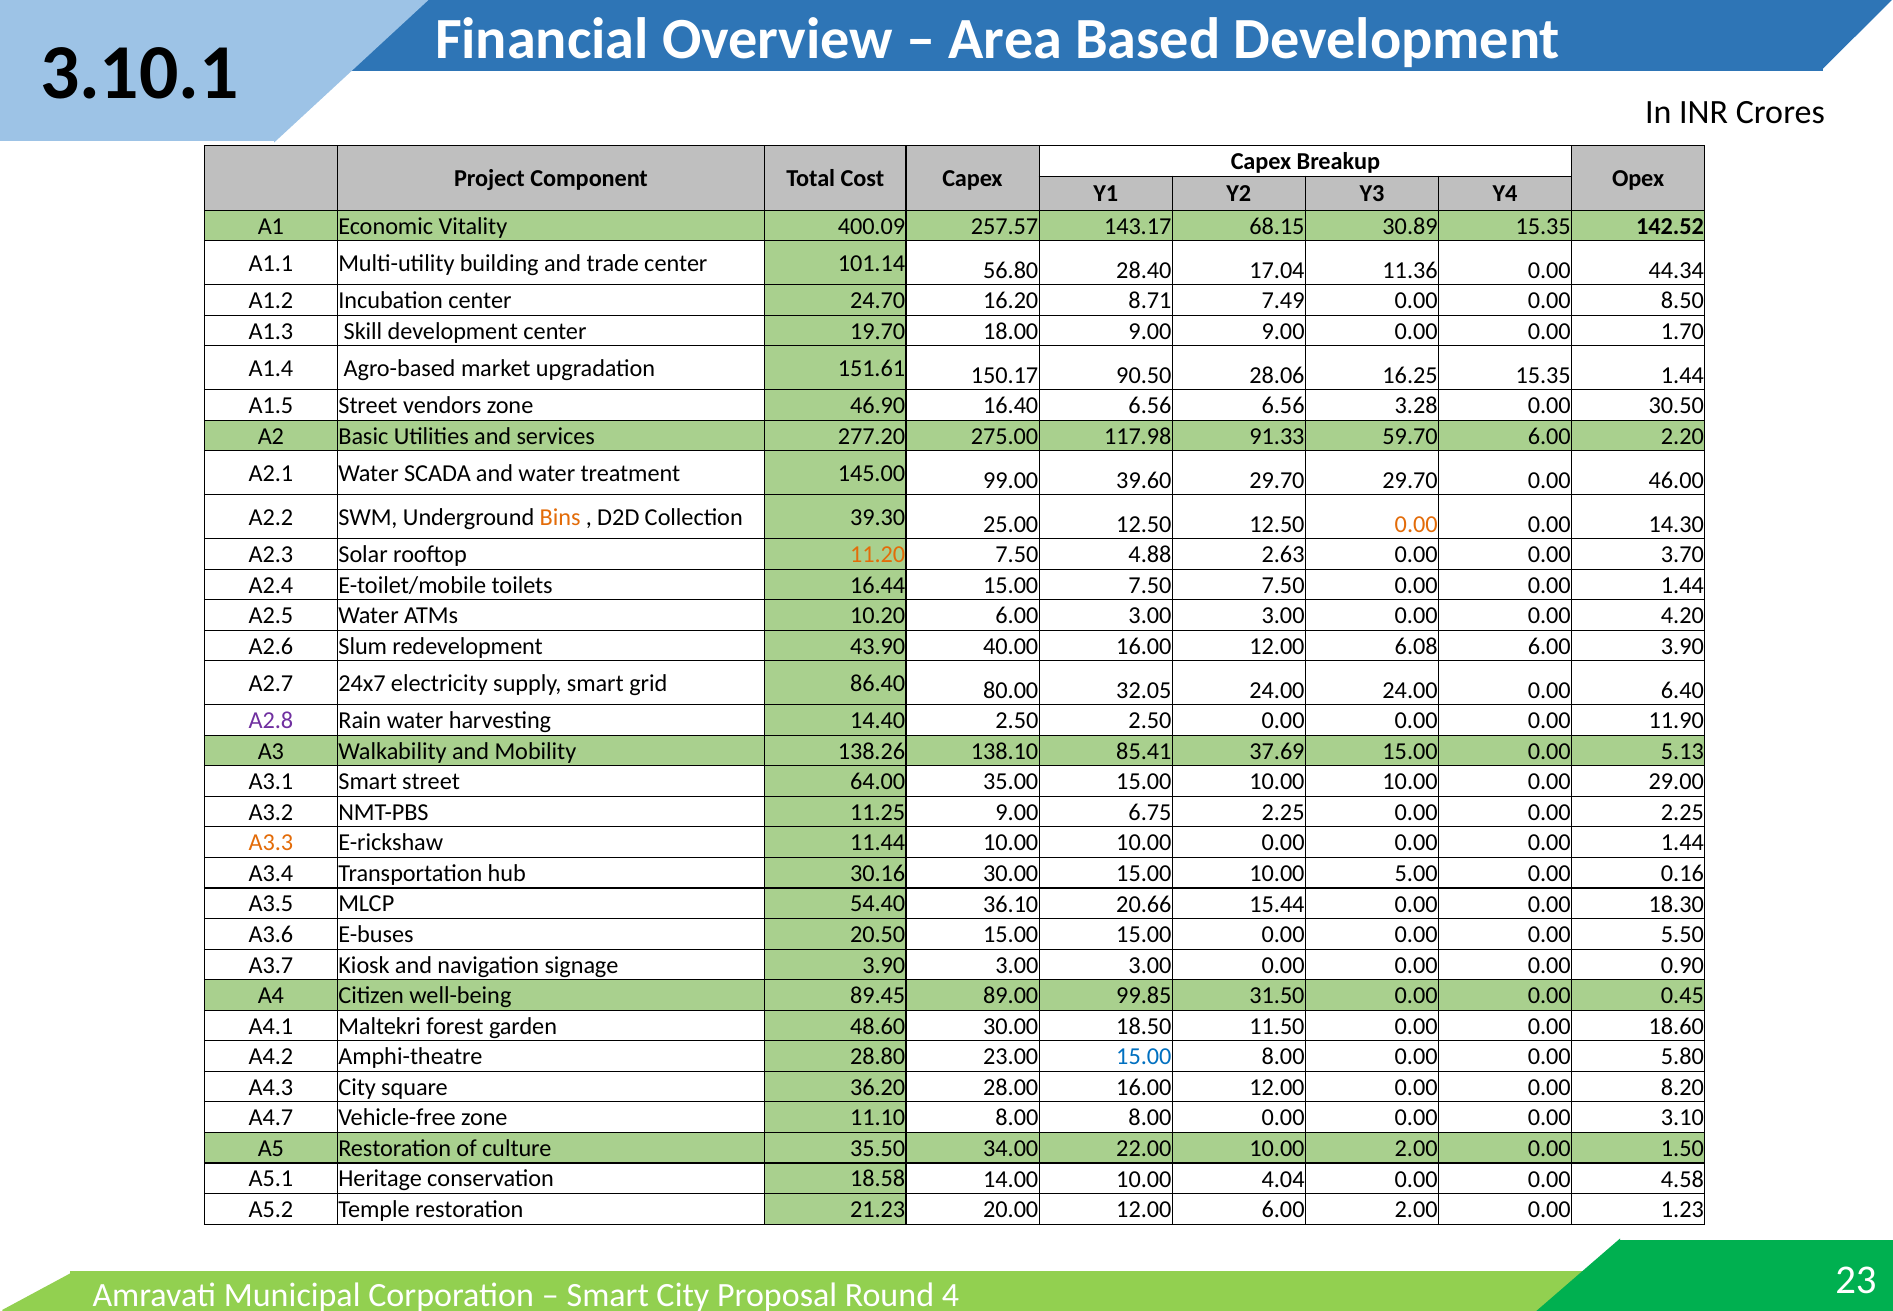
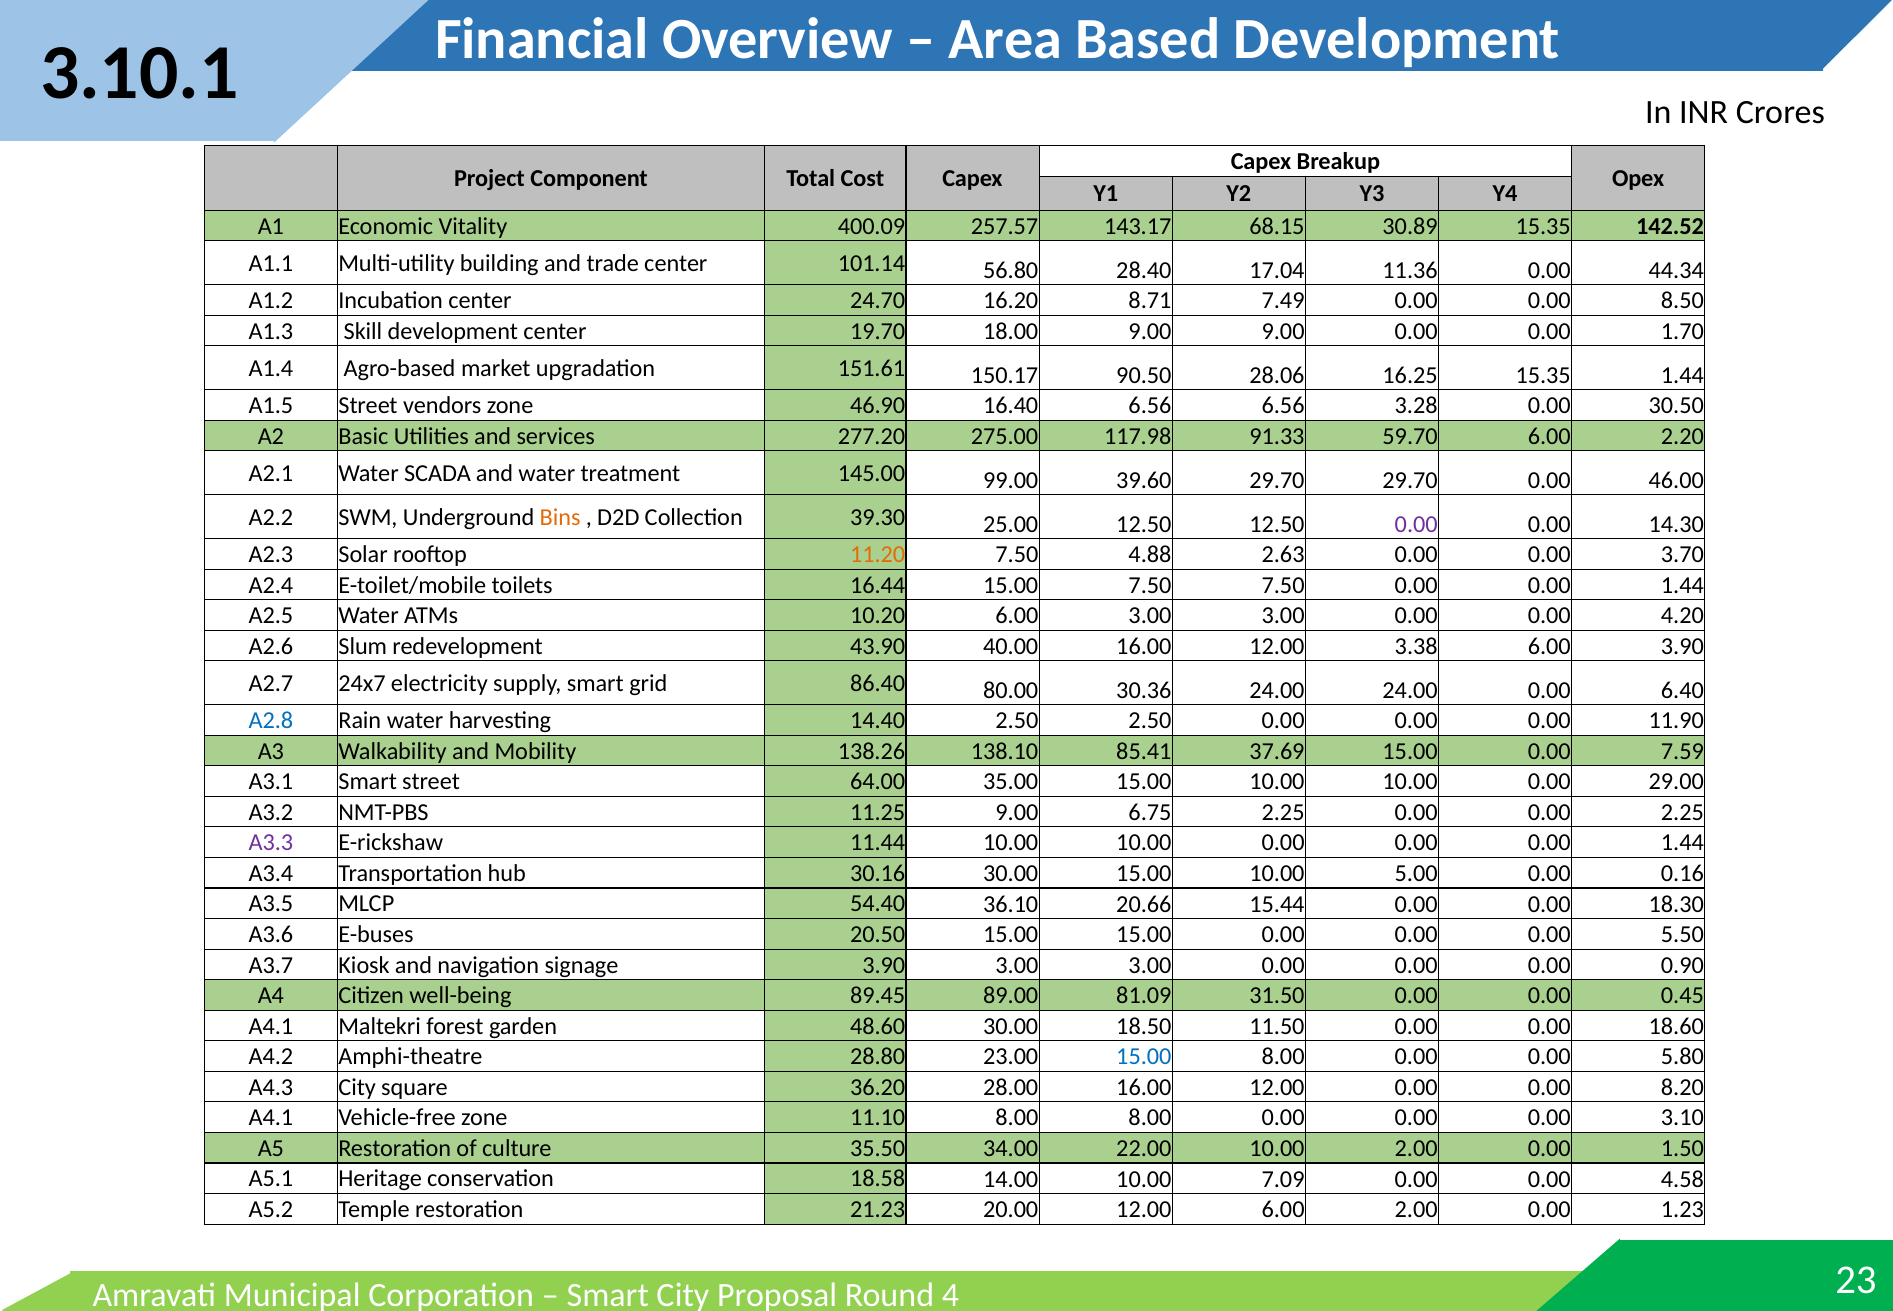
0.00 colour: orange -> purple (1416, 524)
6.08: 6.08 -> 3.38 (1416, 646)
32.05: 32.05 -> 30.36 (1144, 690)
A2.8 colour: purple -> blue (271, 720)
5.13: 5.13 -> 7.59 (1682, 751)
A3.3 colour: orange -> purple (271, 843)
99.85: 99.85 -> 81.09 (1144, 995)
A4.7: A4.7 -> A4.1 (271, 1117)
4.04: 4.04 -> 7.09 (1283, 1179)
